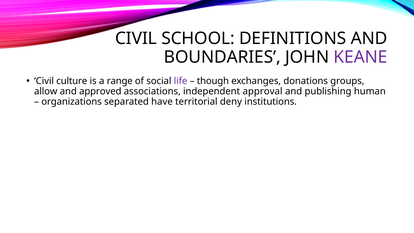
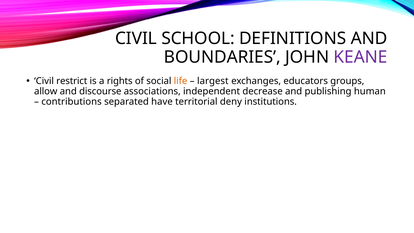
culture: culture -> restrict (72, 81)
range: range -> rights (120, 81)
life colour: purple -> orange (181, 81)
though: though -> largest (213, 81)
donations: donations -> educators (306, 81)
approved: approved -> discourse (100, 91)
approval: approval -> decrease (263, 91)
organizations: organizations -> contributions (71, 102)
